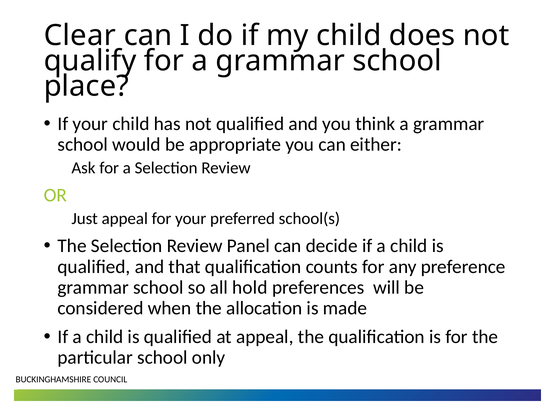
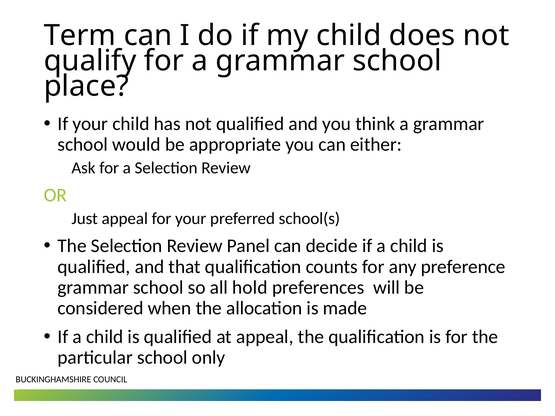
Clear: Clear -> Term (80, 35)
